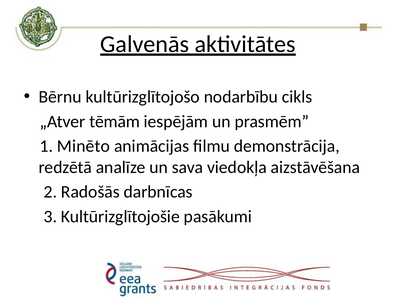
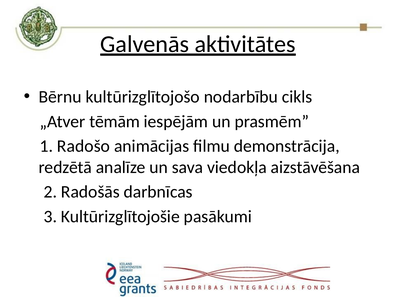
Minēto: Minēto -> Radošo (83, 146)
